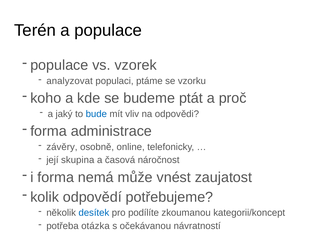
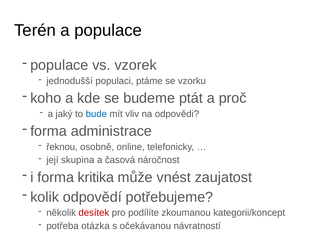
analyzovat: analyzovat -> jednodušší (70, 81)
závěry: závěry -> řeknou (62, 147)
nemá: nemá -> kritika (96, 177)
desítek colour: blue -> red (94, 212)
